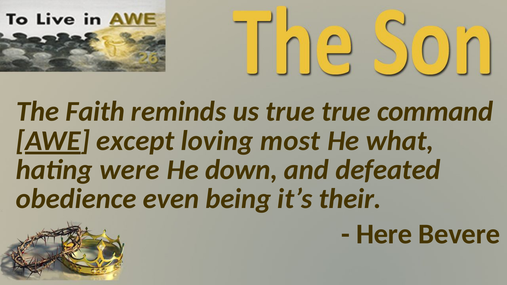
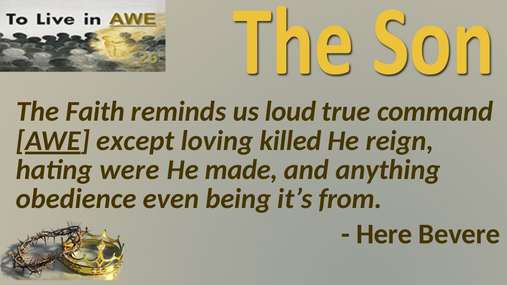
us true: true -> loud (290, 112)
most: most -> killed (290, 141)
what: what -> reign (400, 141)
down: down -> made (241, 170)
defeated: defeated -> anything (388, 170)
their: their -> from (350, 199)
